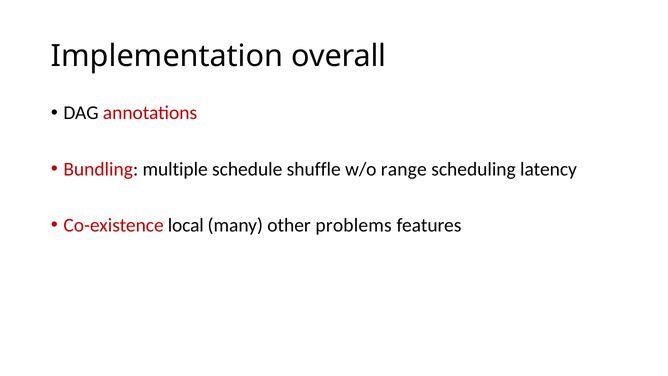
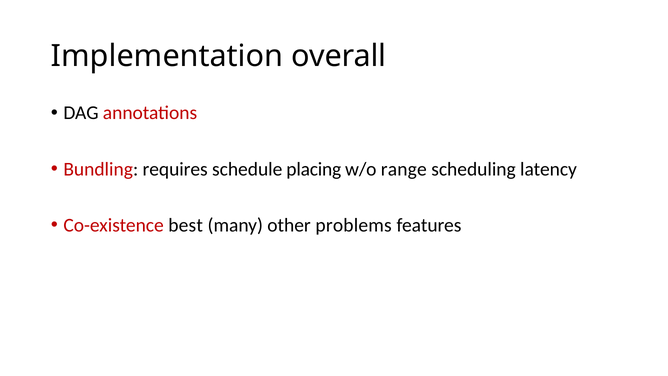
multiple: multiple -> requires (175, 169)
shuffle: shuffle -> placing (314, 169)
local: local -> best (186, 225)
